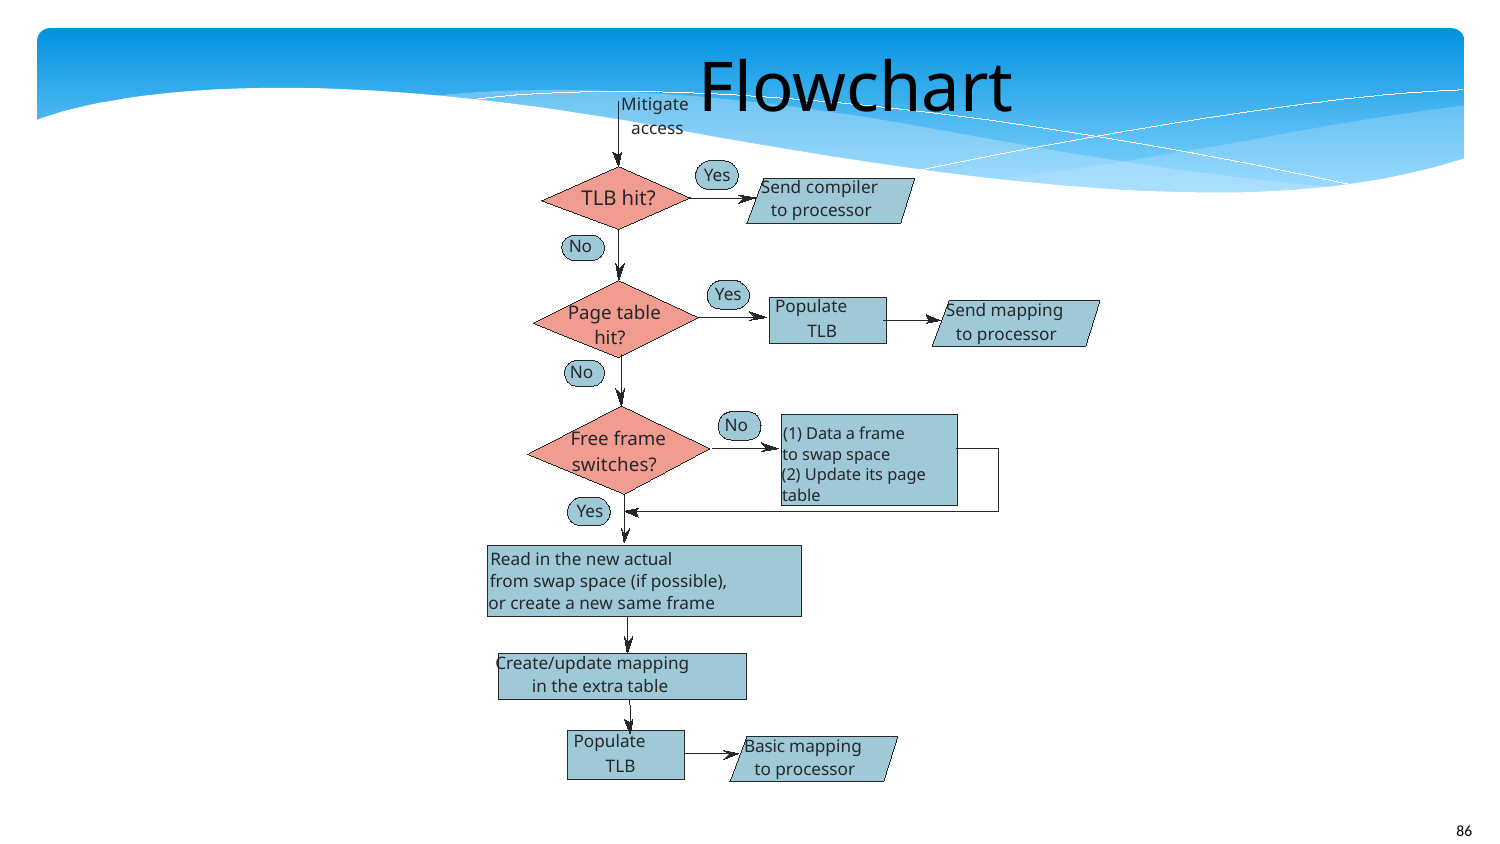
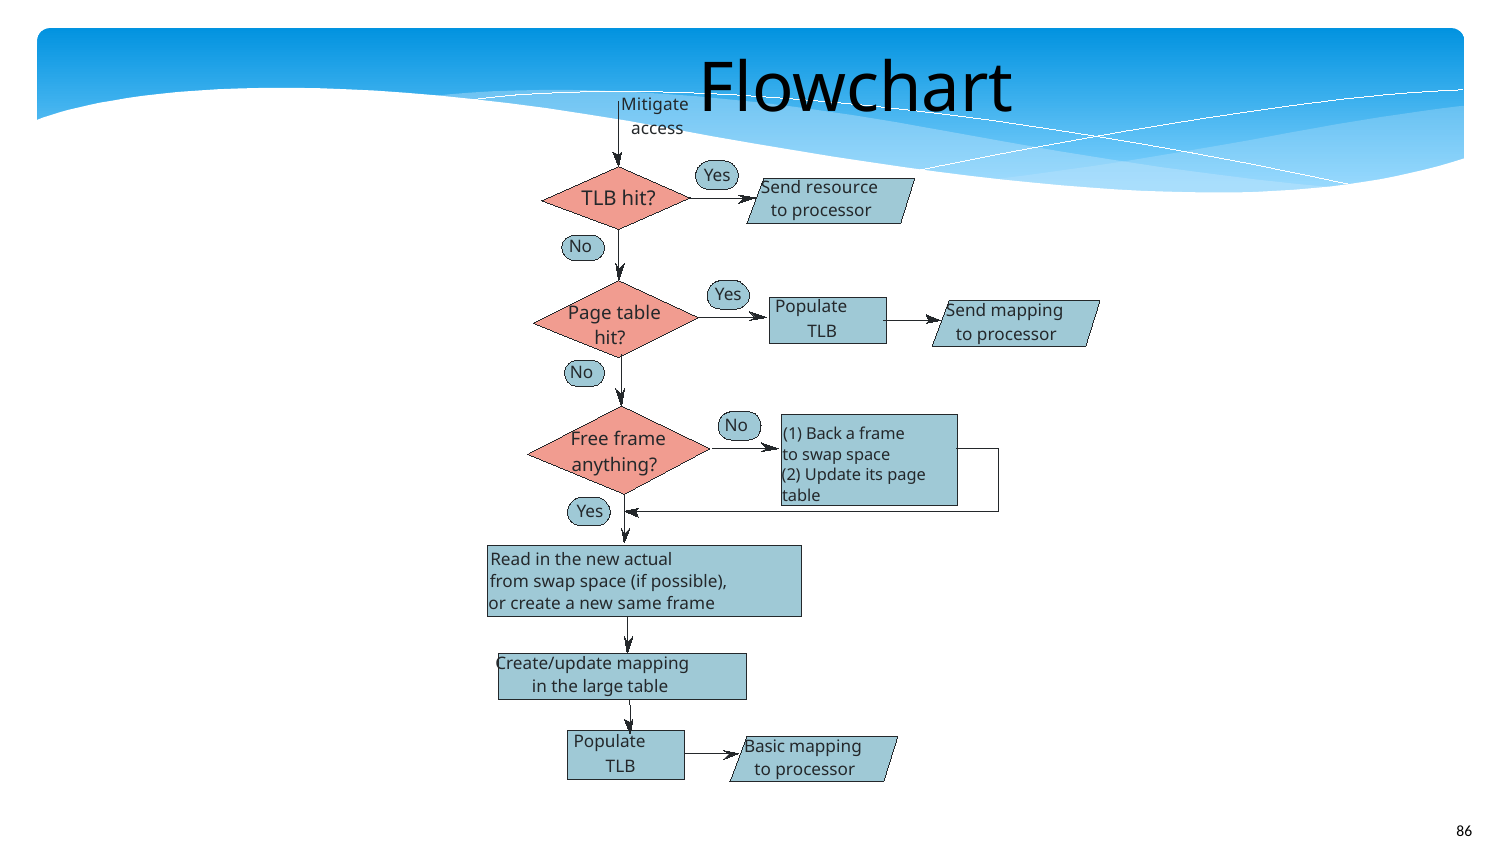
compiler: compiler -> resource (842, 188)
Data: Data -> Back (824, 434)
switches: switches -> anything (614, 465)
extra: extra -> large (603, 686)
